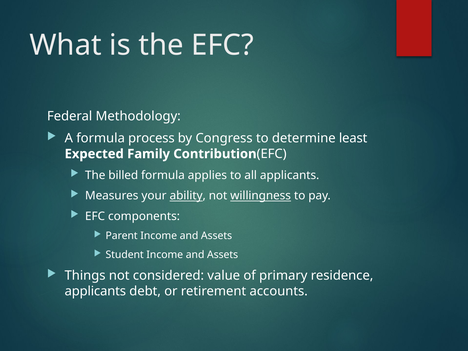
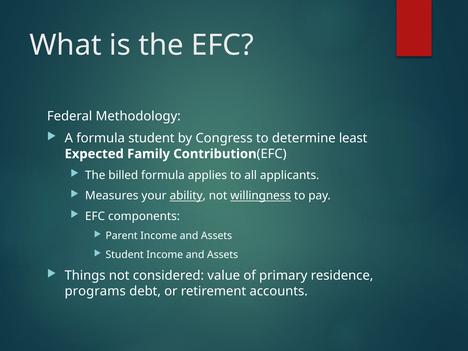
formula process: process -> student (151, 138)
applicants: applicants -> programs (95, 291)
